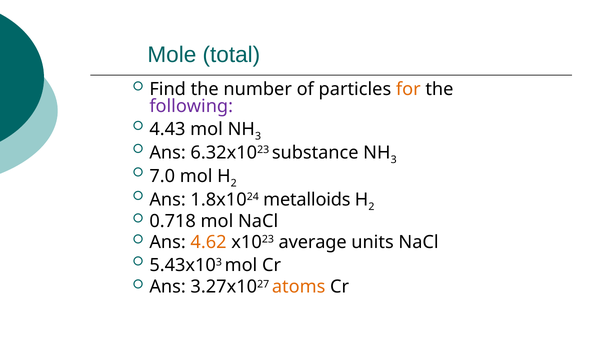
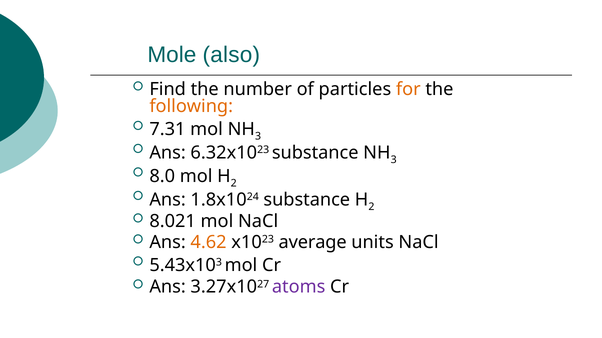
total: total -> also (231, 55)
following colour: purple -> orange (191, 107)
4.43: 4.43 -> 7.31 (167, 130)
7.0: 7.0 -> 8.0 (162, 177)
1.8x1024 metalloids: metalloids -> substance (307, 200)
0.718: 0.718 -> 8.021 (173, 222)
atoms colour: orange -> purple (299, 287)
